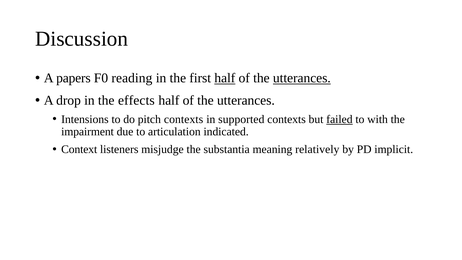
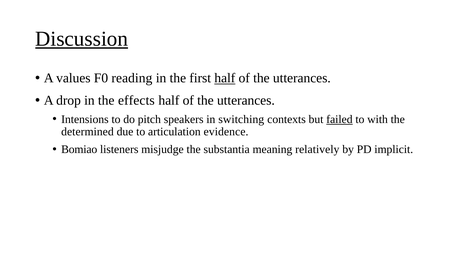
Discussion underline: none -> present (82, 39)
papers: papers -> values (73, 78)
utterances underline: present -> none (302, 78)
pitch contexts: contexts -> speakers (184, 119)
supported: supported -> switching (241, 119)
impairment: impairment -> determined (87, 132)
indicated: indicated -> evidence (226, 132)
Context: Context -> Bomiao (79, 149)
